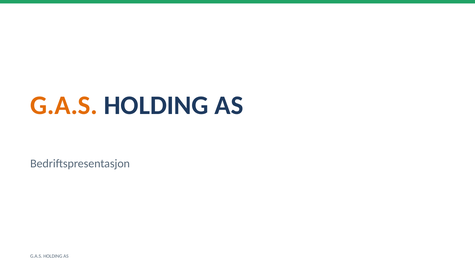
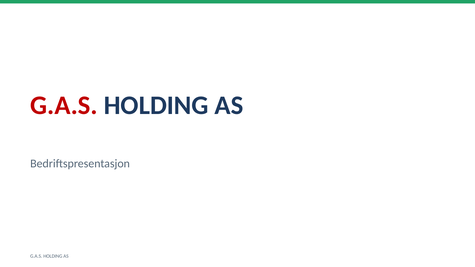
G.A.S colour: orange -> red (64, 105)
